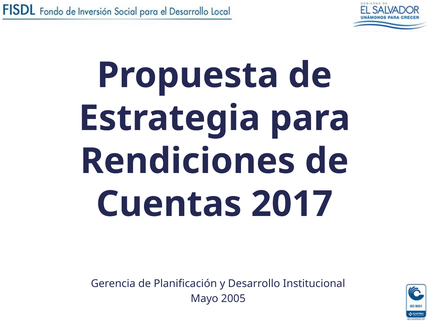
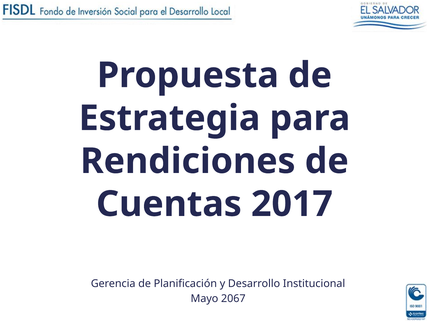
2005: 2005 -> 2067 (233, 299)
